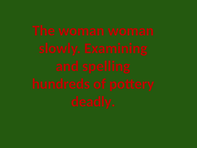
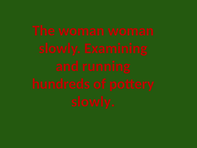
spelling: spelling -> running (106, 66)
deadly: deadly -> slowly (93, 101)
